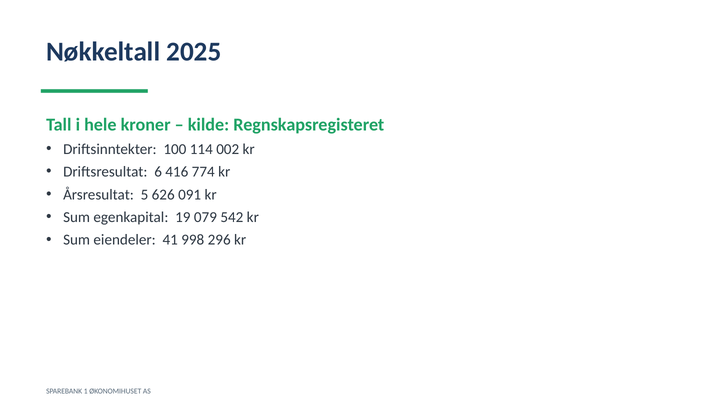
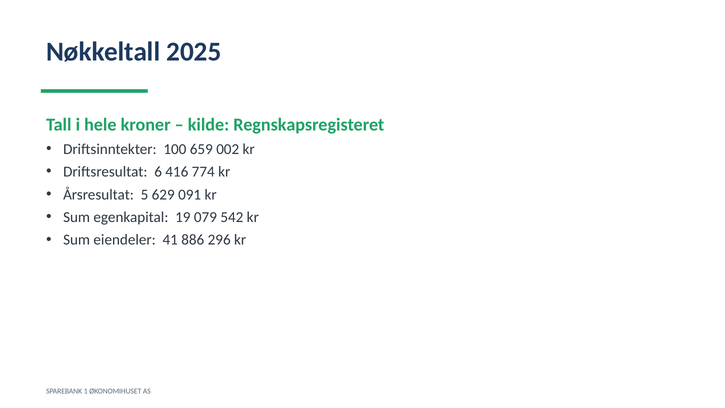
114: 114 -> 659 (201, 149)
626: 626 -> 629 (163, 194)
998: 998 -> 886 (193, 240)
